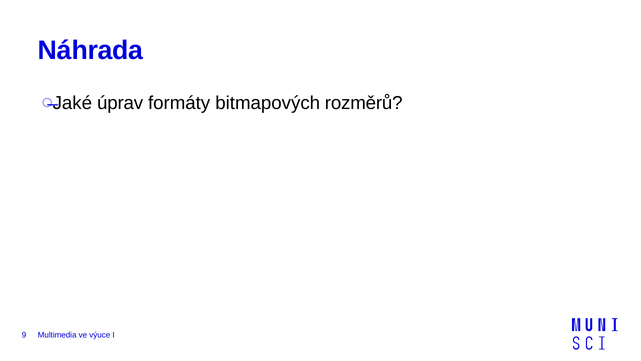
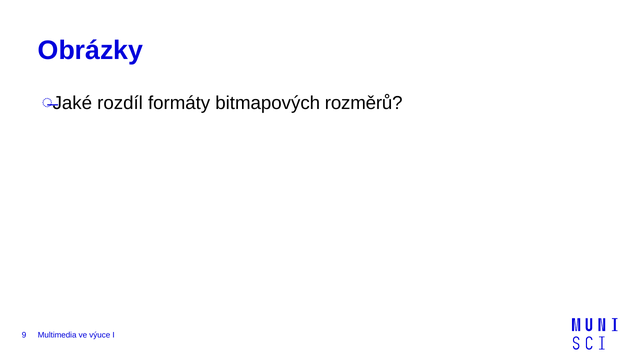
Náhrada: Náhrada -> Obrázky (90, 50)
úprav: úprav -> rozdíl (120, 103)
